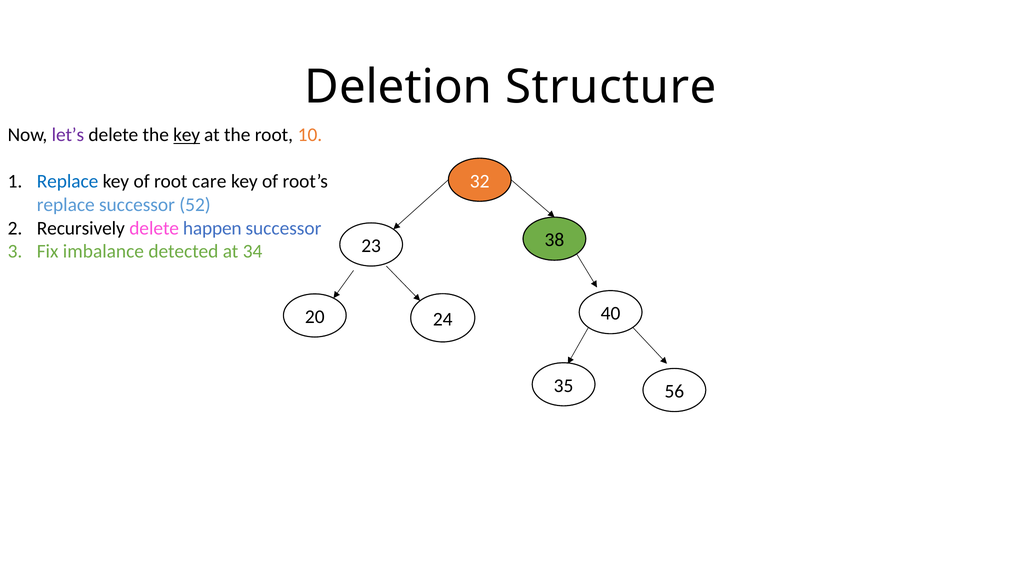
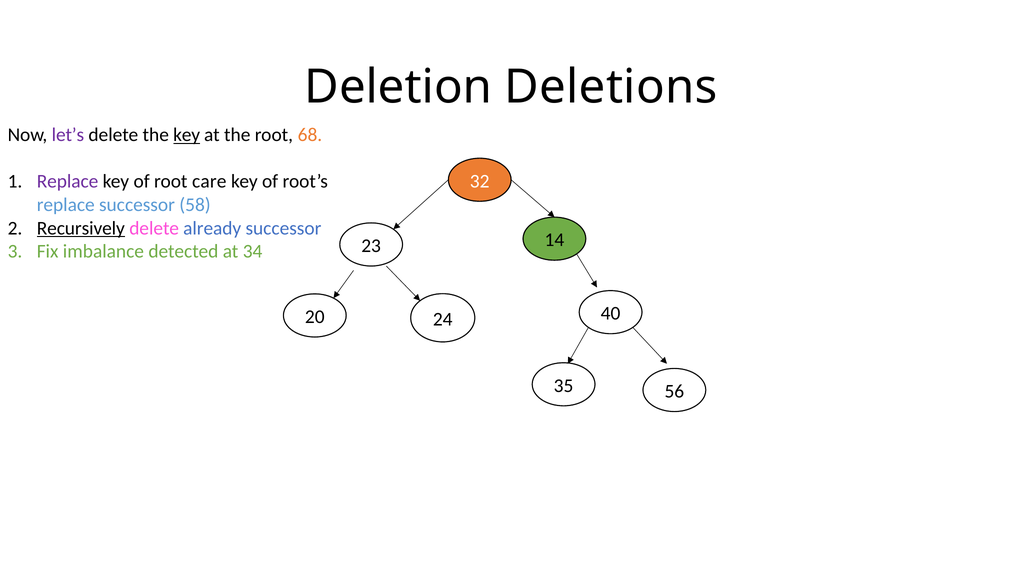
Structure: Structure -> Deletions (611, 87)
10: 10 -> 68 (310, 135)
Replace colour: blue -> purple (68, 182)
52: 52 -> 58 (195, 205)
Recursively underline: none -> present (81, 228)
happen: happen -> already (212, 228)
38: 38 -> 14 (554, 240)
